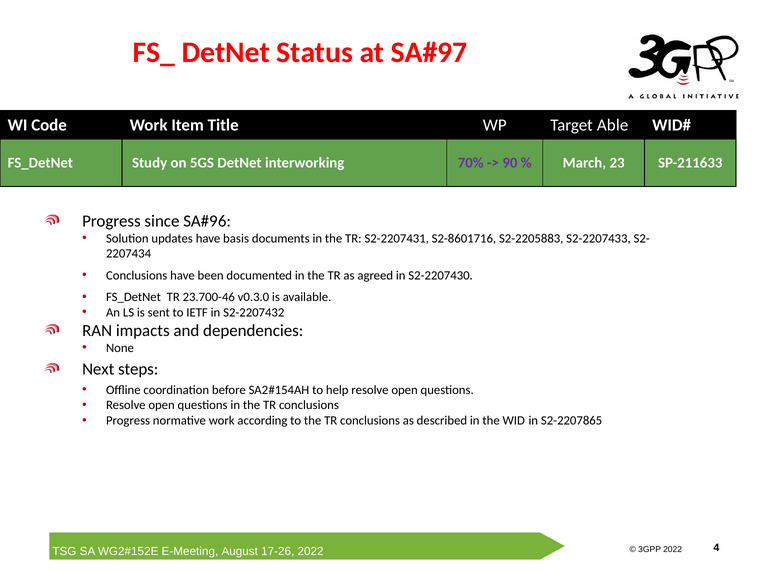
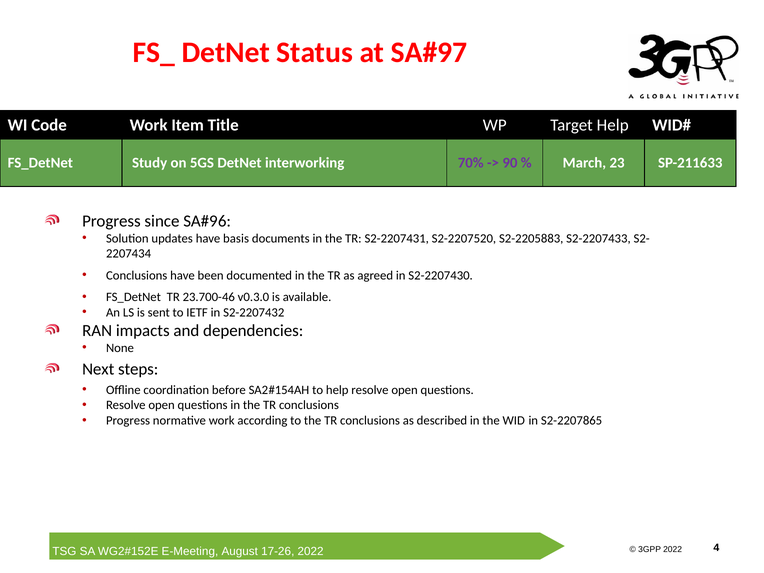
Target Able: Able -> Help (613, 125)
S2-8601716: S2-8601716 -> S2-2207520 (464, 238)
